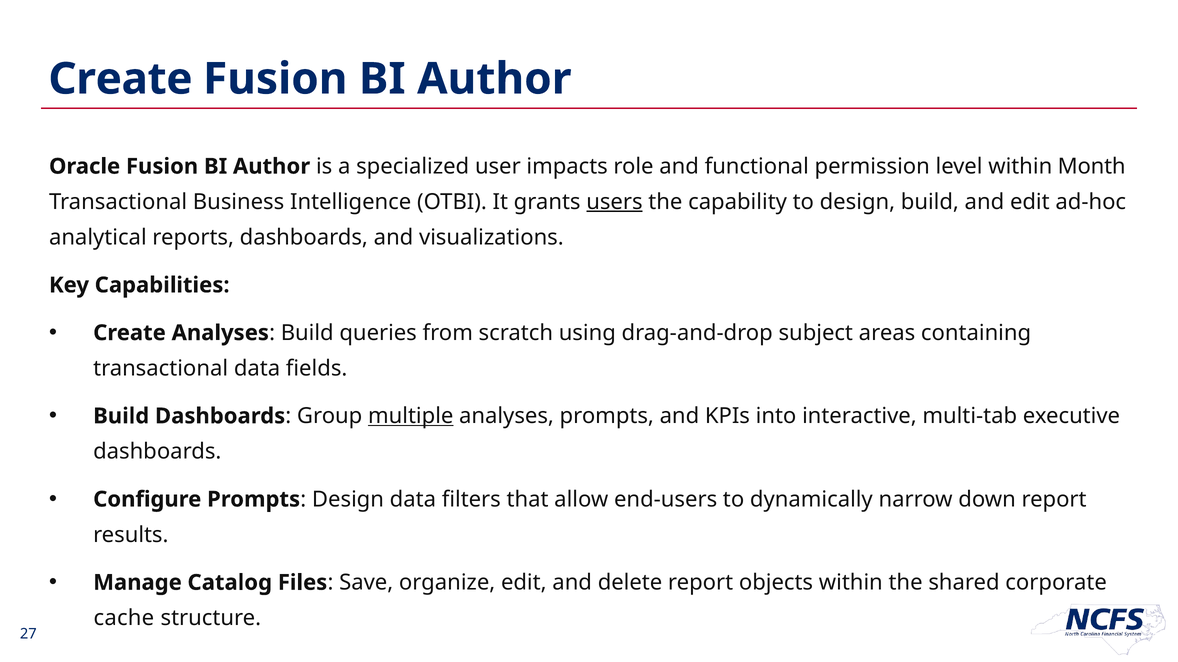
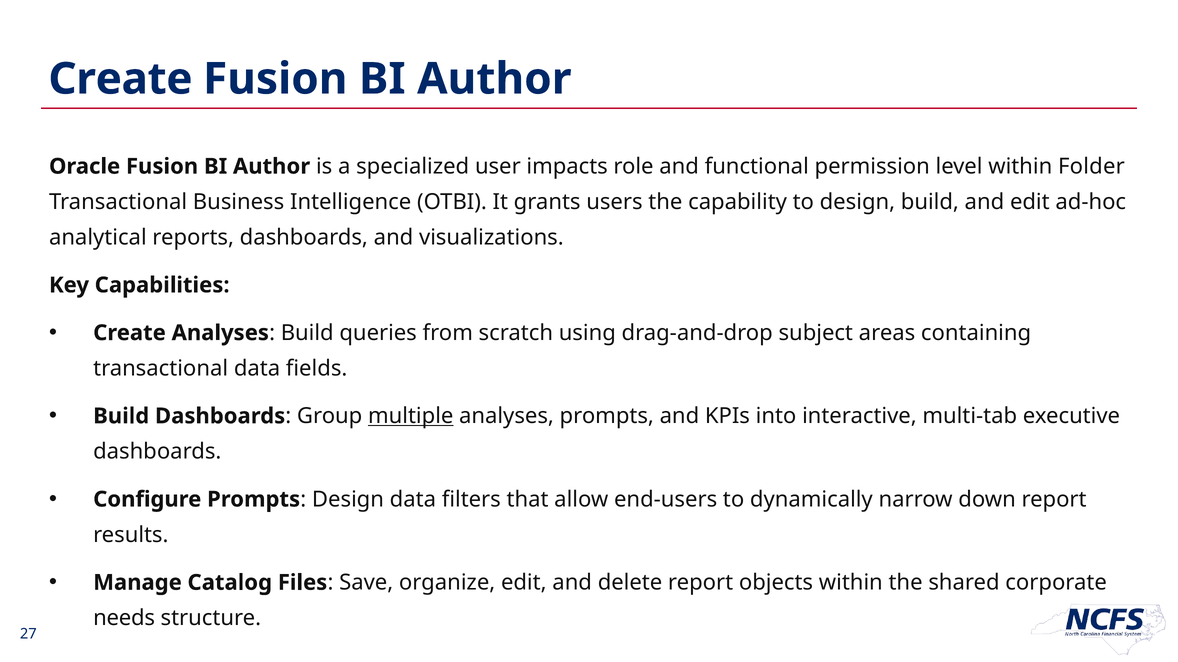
Month: Month -> Folder (1091, 167)
users underline: present -> none (614, 202)
cache: cache -> needs (124, 619)
